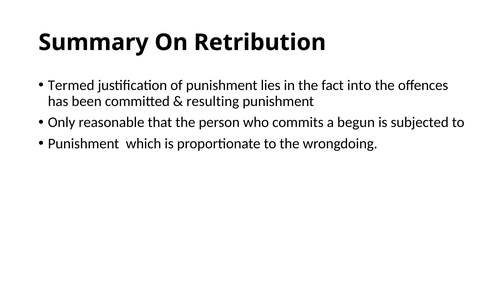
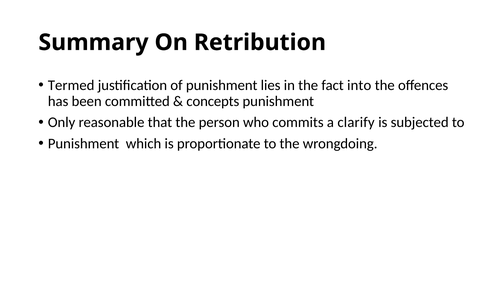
resulting: resulting -> concepts (213, 101)
begun: begun -> clarify (356, 122)
